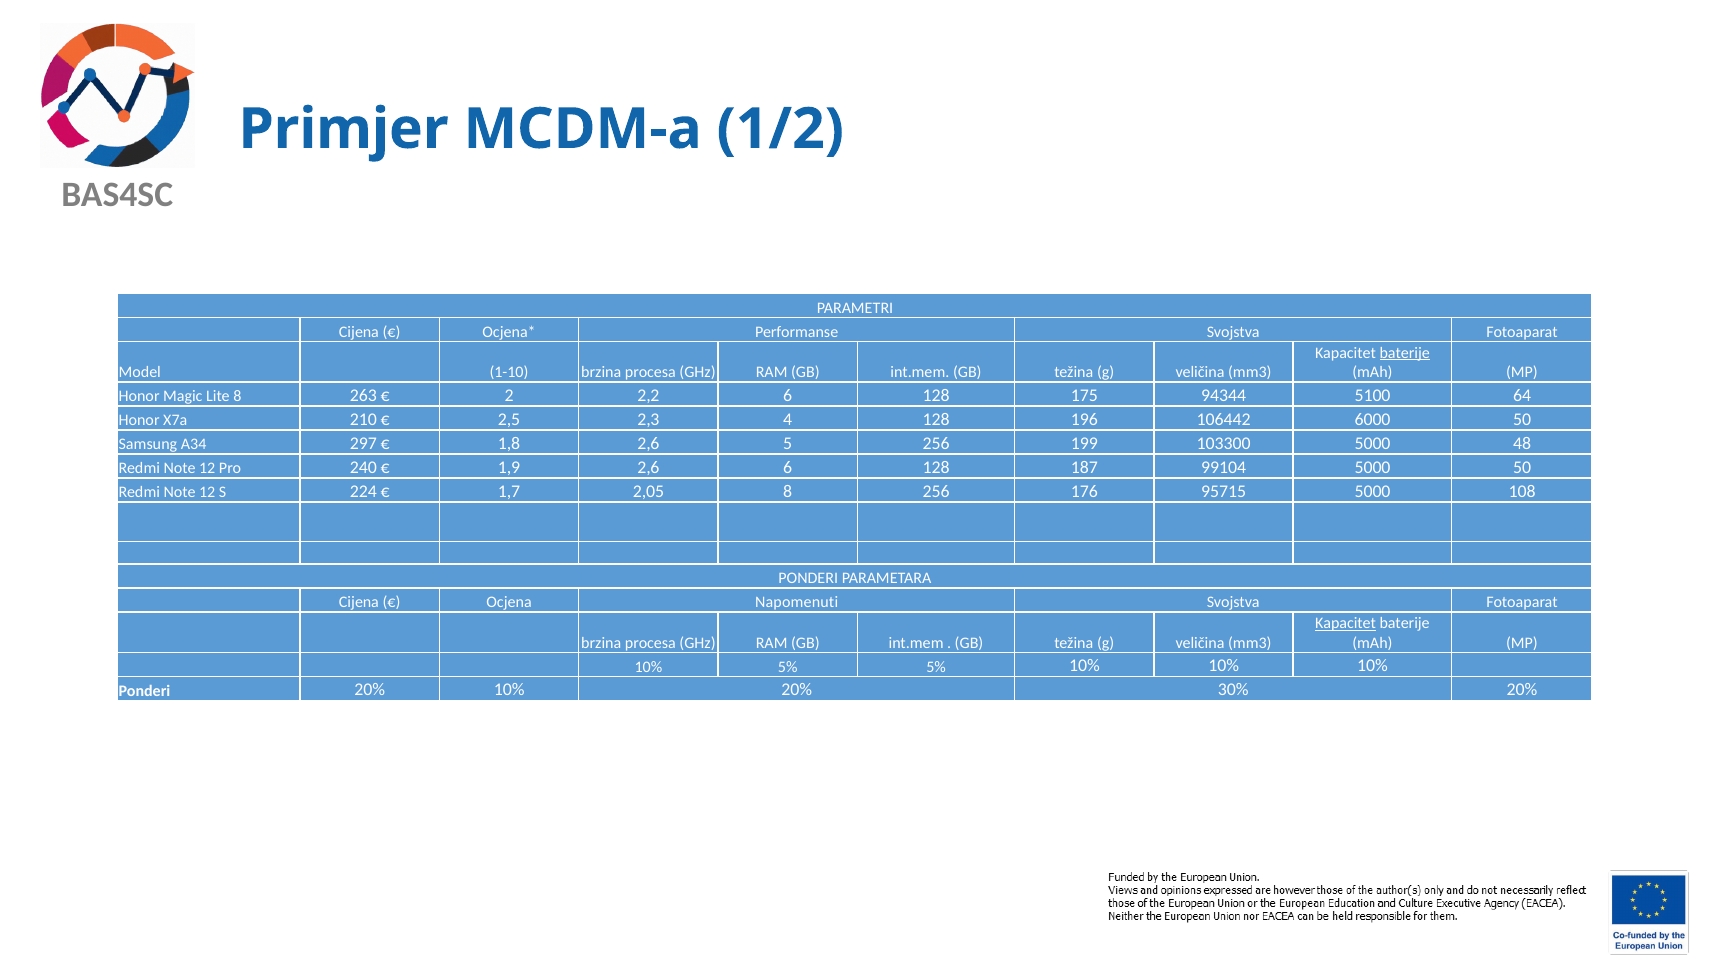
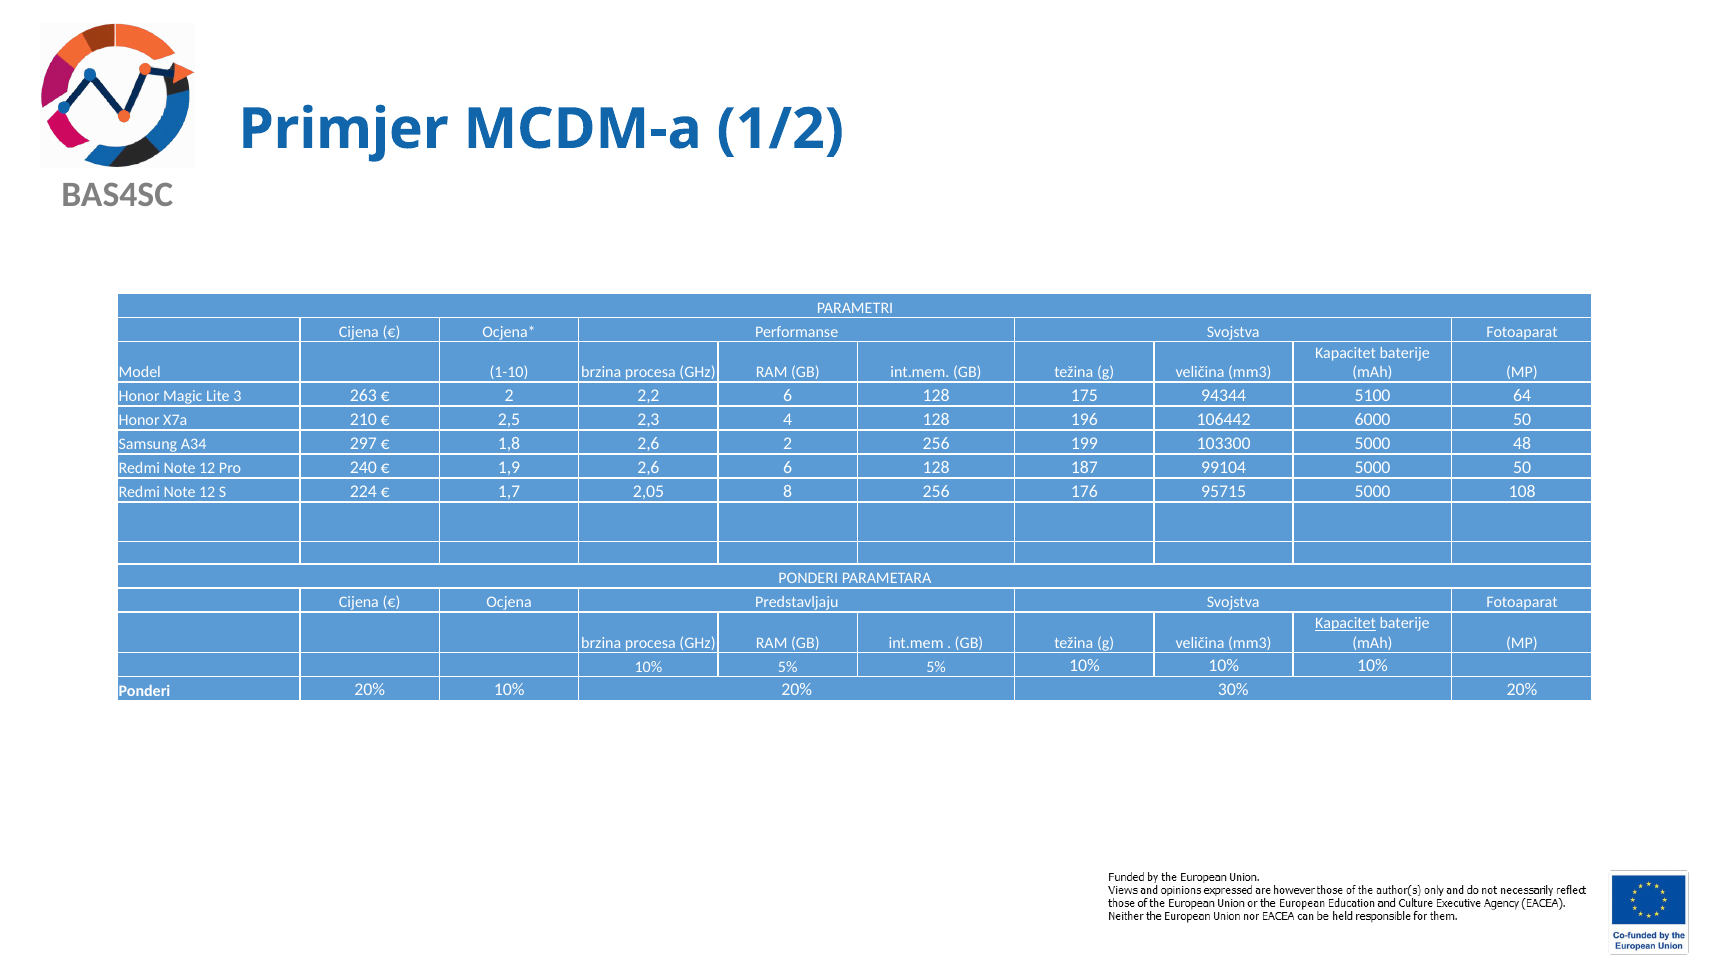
baterije underline: present -> none (1405, 353)
Lite 8: 8 -> 3 (237, 396)
2,6 5: 5 -> 2 (788, 443)
Napomenuti: Napomenuti -> Predstavljaju (797, 602)
